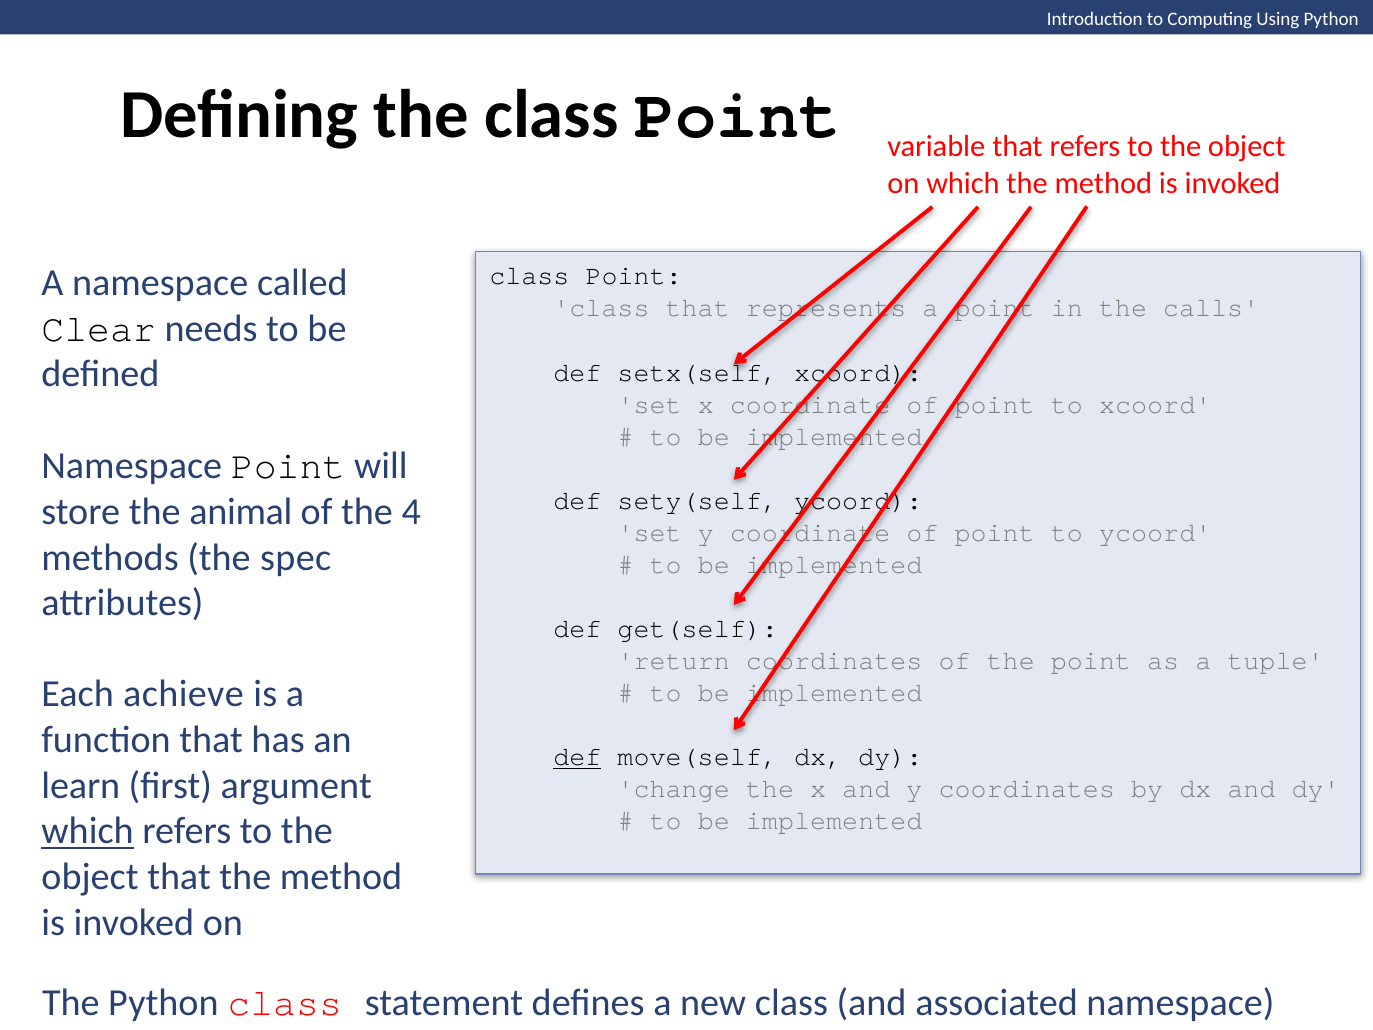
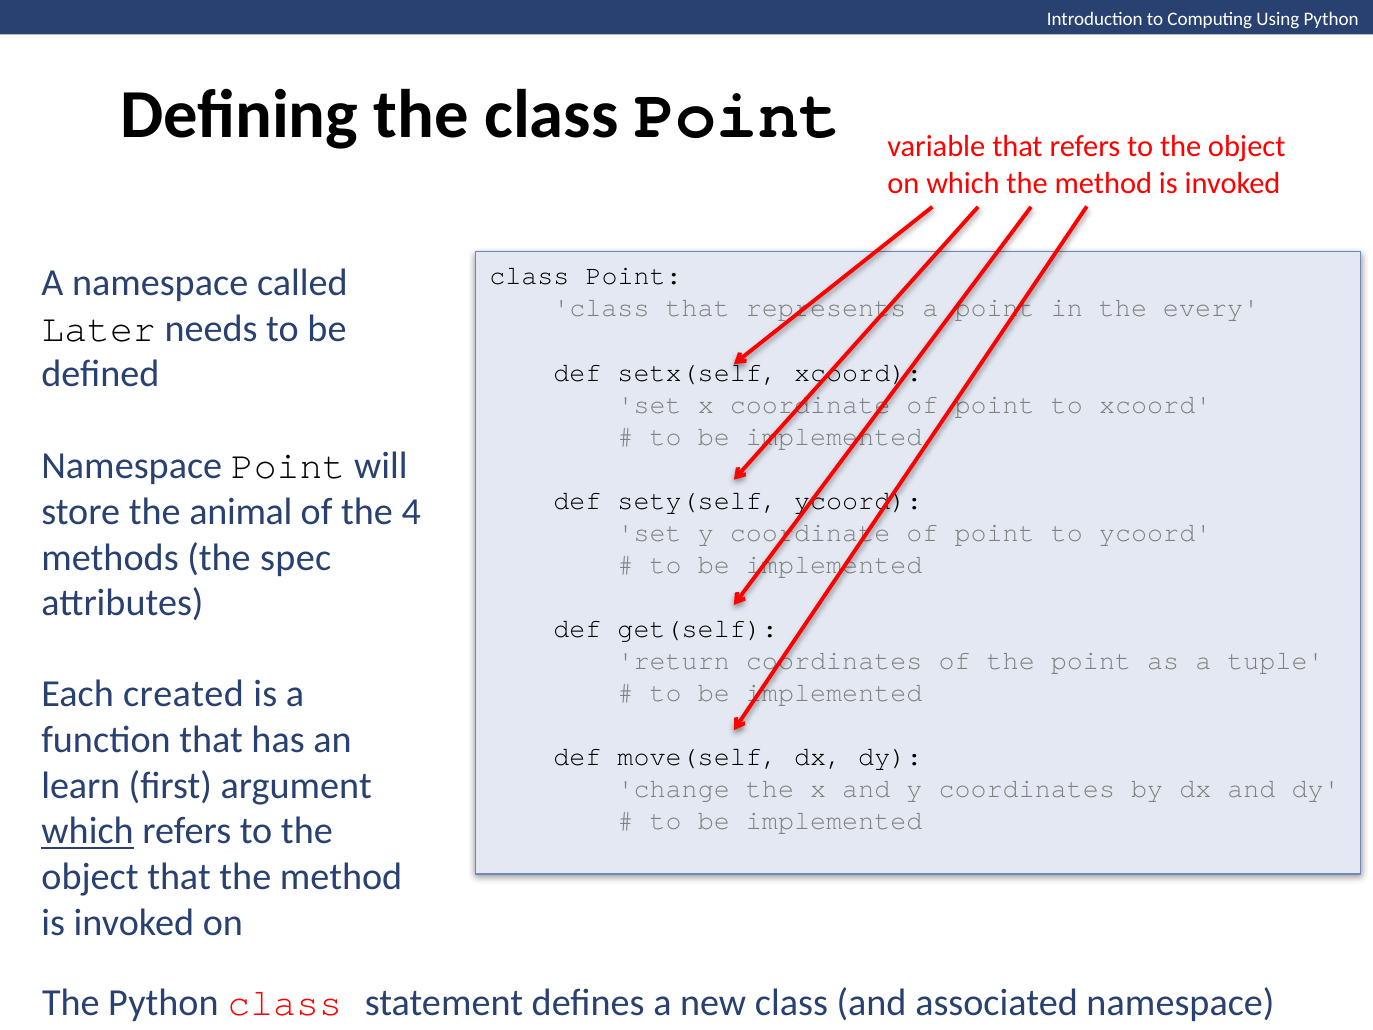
calls: calls -> every (1211, 308)
Clear: Clear -> Later (99, 328)
achieve: achieve -> created (184, 694)
def underline: present -> none (577, 757)
